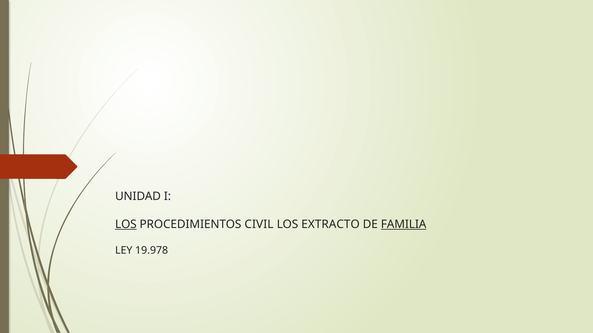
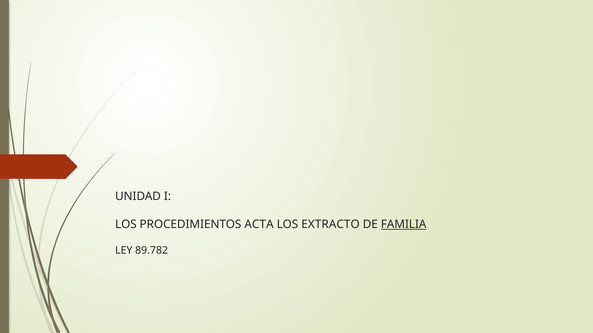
LOS underline: present -> none (126, 225)
CIVIL: CIVIL -> ACTA (259, 225)
19.978: 19.978 -> 89.782 (152, 251)
